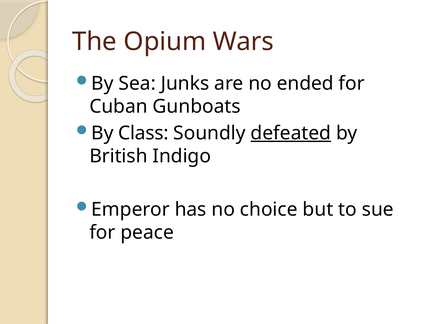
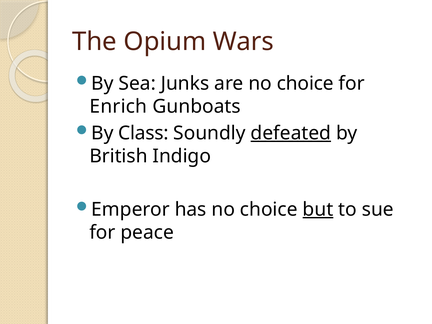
are no ended: ended -> choice (305, 83)
Cuban: Cuban -> Enrich (118, 106)
but underline: none -> present (318, 209)
